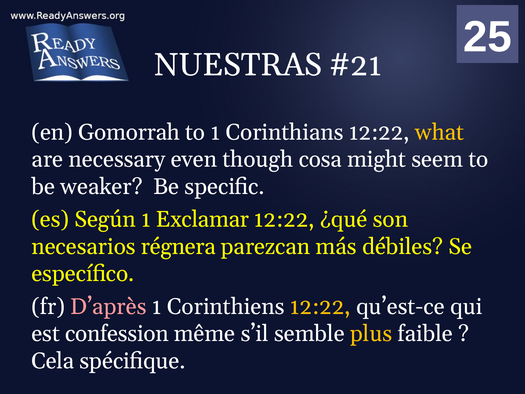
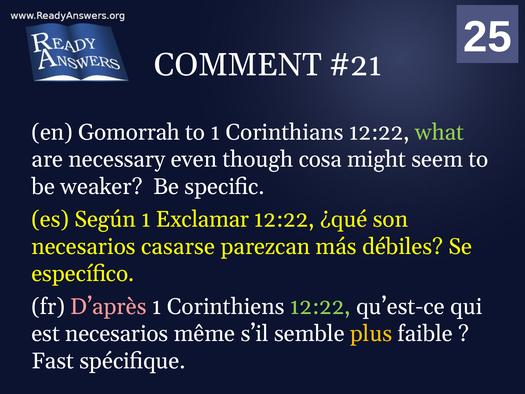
NUESTRAS: NUESTRAS -> COMMENT (238, 65)
what colour: yellow -> light green (440, 132)
régnera: régnera -> casarse (178, 247)
12:22 colour: yellow -> light green (320, 306)
est confession: confession -> necesarios (117, 334)
Cela: Cela -> Fast (53, 361)
